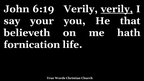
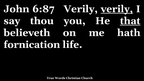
6:19: 6:19 -> 6:87 (43, 9)
your: your -> thou (42, 21)
that underline: none -> present (130, 21)
